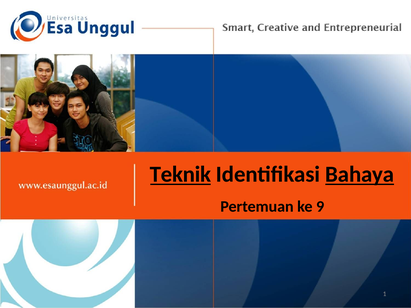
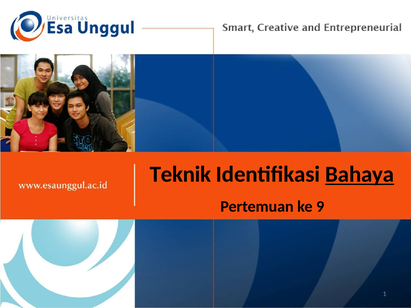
Teknik underline: present -> none (181, 175)
